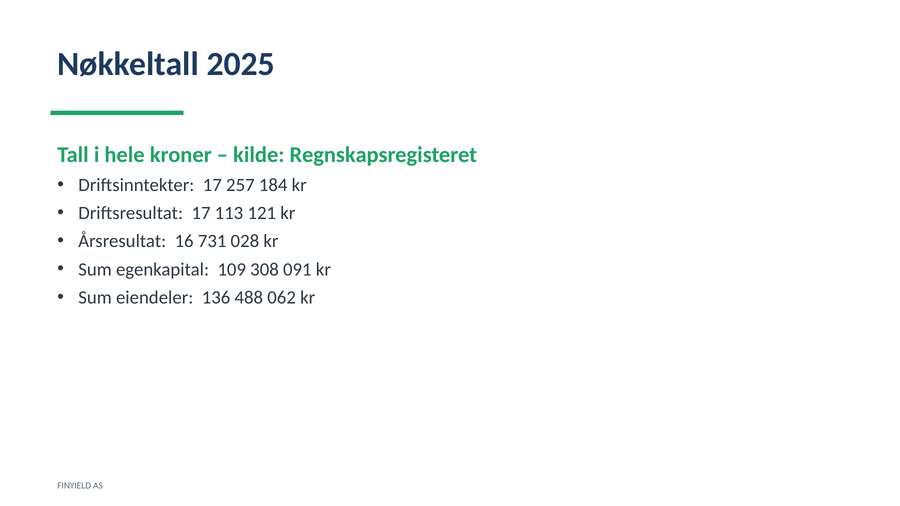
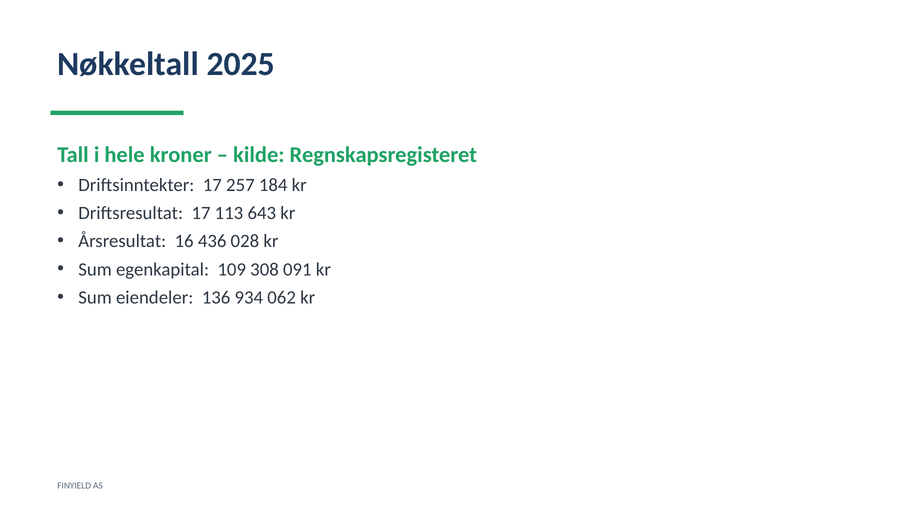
121: 121 -> 643 (262, 213)
731: 731 -> 436 (212, 241)
488: 488 -> 934 (249, 298)
